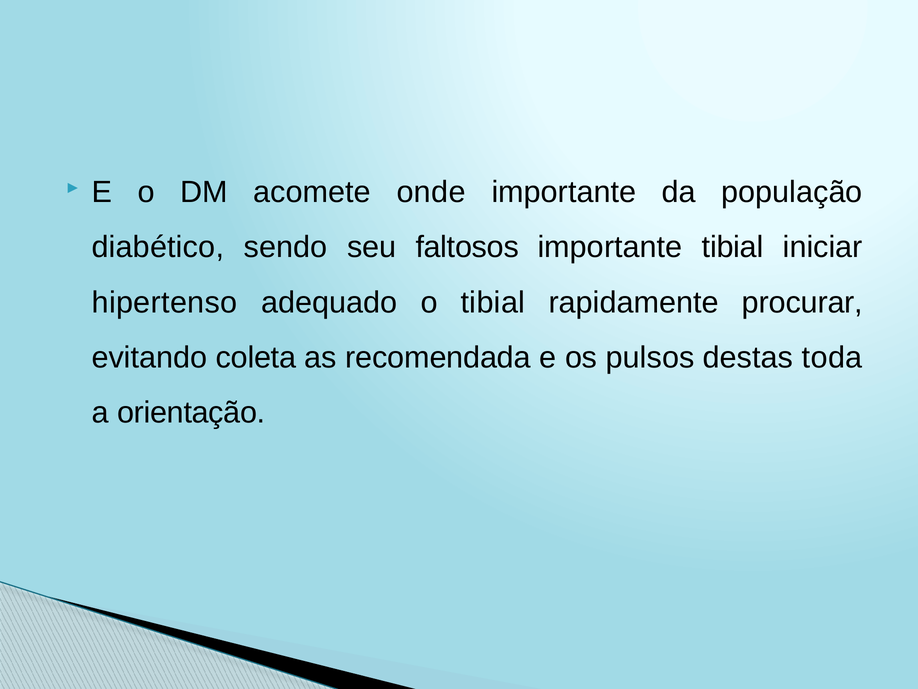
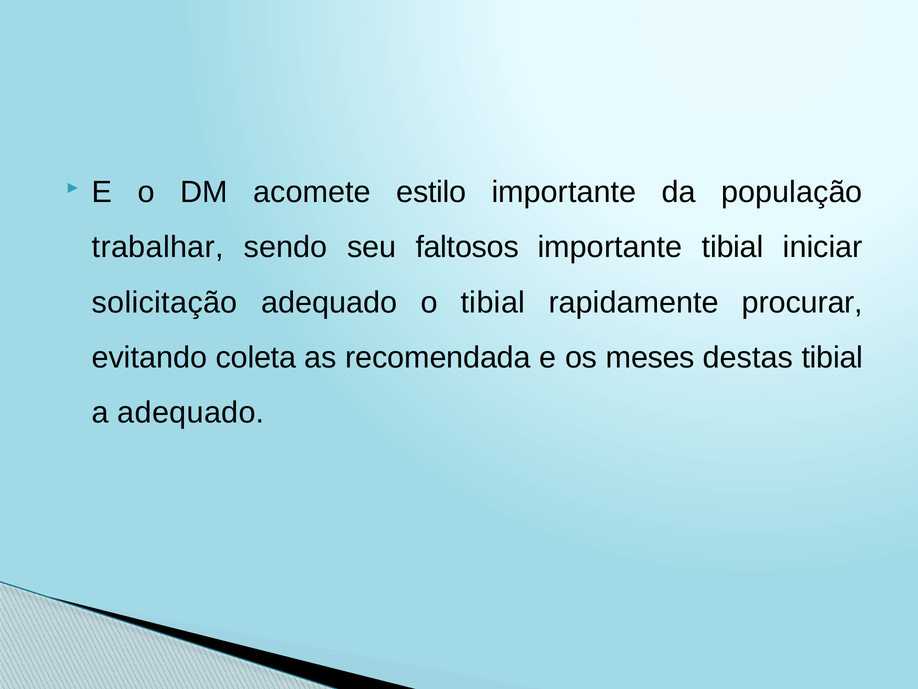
onde: onde -> estilo (431, 192)
diabético: diabético -> trabalhar (158, 247)
hipertenso: hipertenso -> solicitação (165, 302)
pulsos: pulsos -> meses (650, 357)
destas toda: toda -> tibial (832, 357)
a orientação: orientação -> adequado (191, 412)
